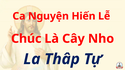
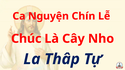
Hiến: Hiến -> Chín (83, 16)
